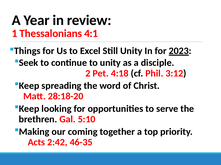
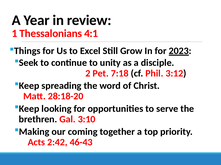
Still Unity: Unity -> Grow (131, 51)
4:18: 4:18 -> 7:18 (120, 74)
5:10: 5:10 -> 3:10 (87, 120)
46-35: 46-35 -> 46-43 (81, 143)
